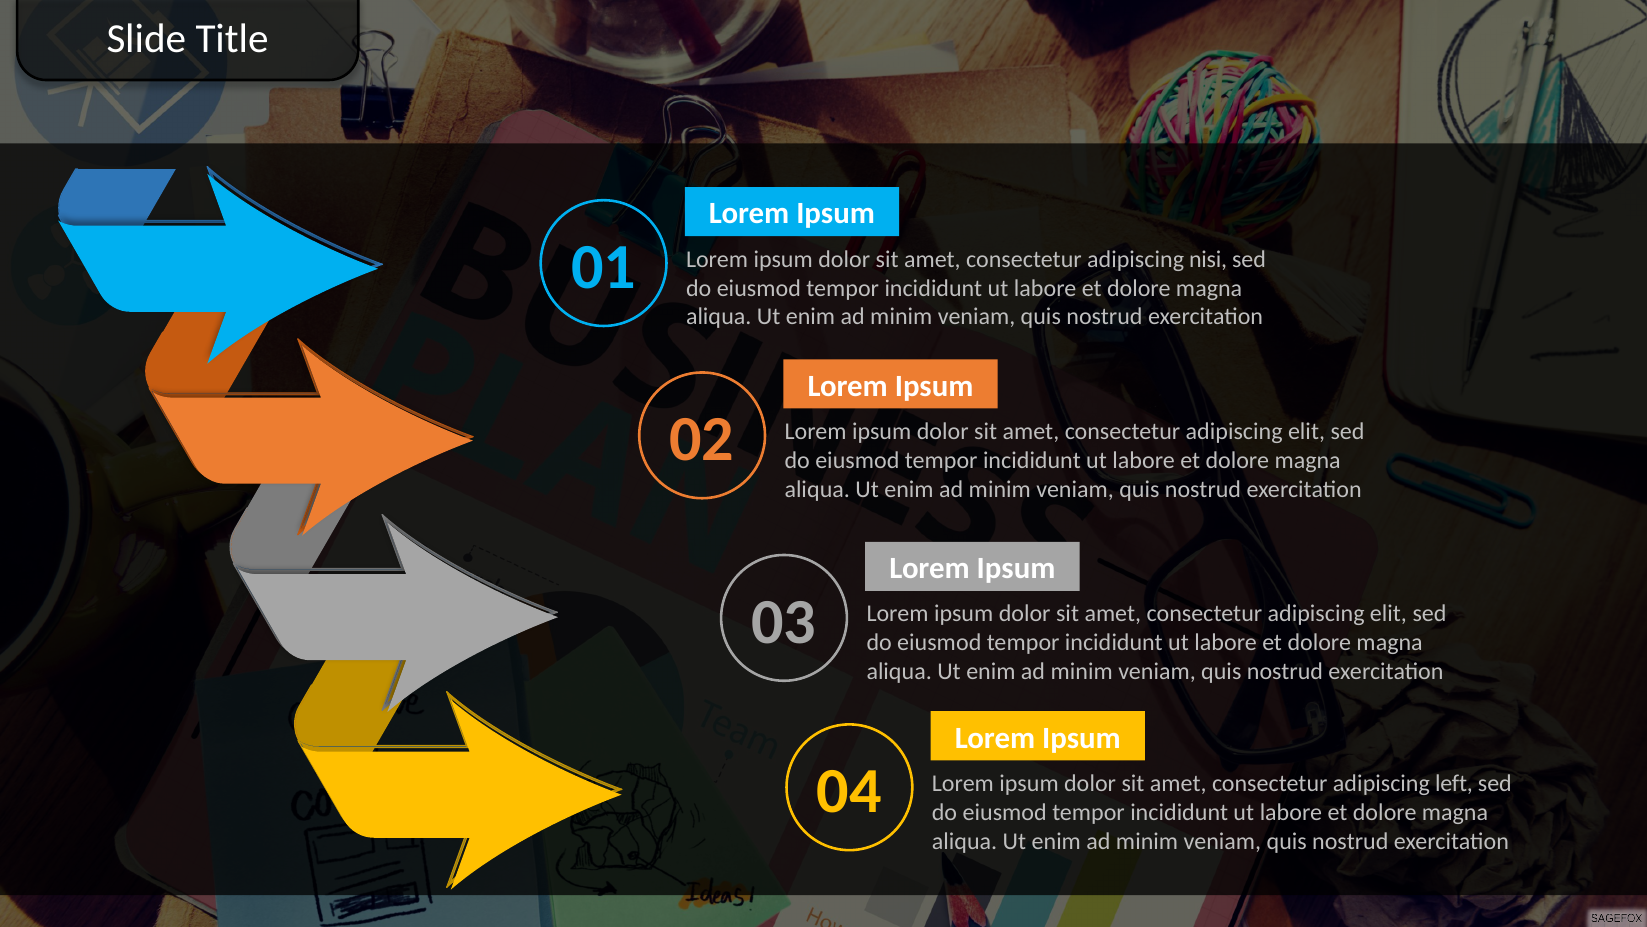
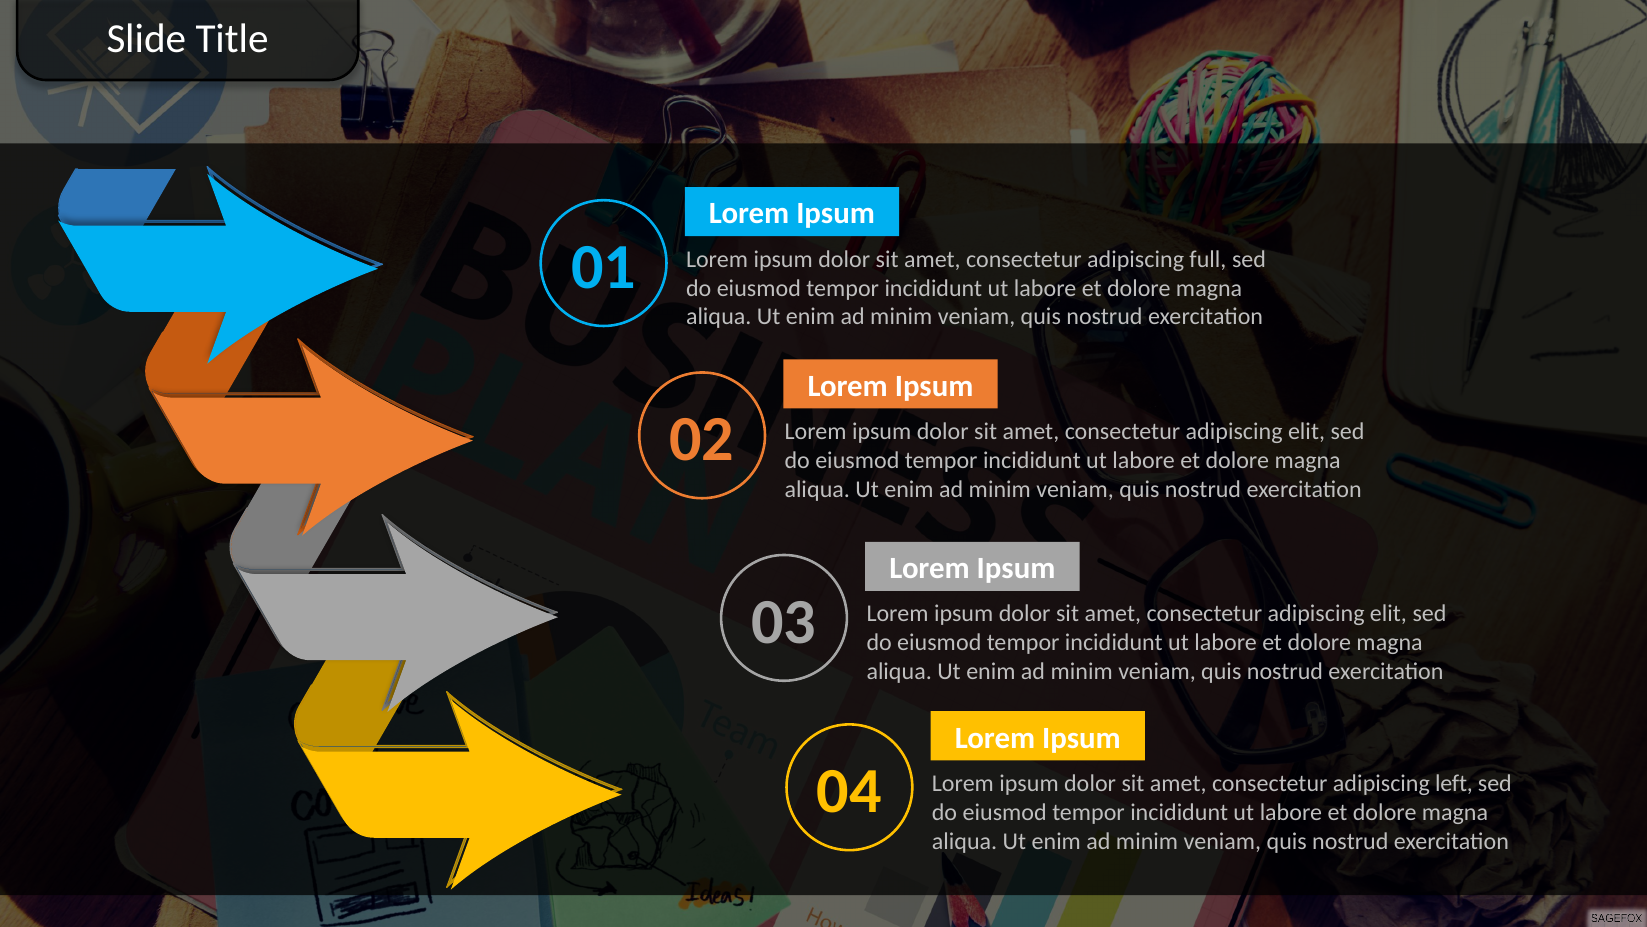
nisi: nisi -> full (1208, 259)
